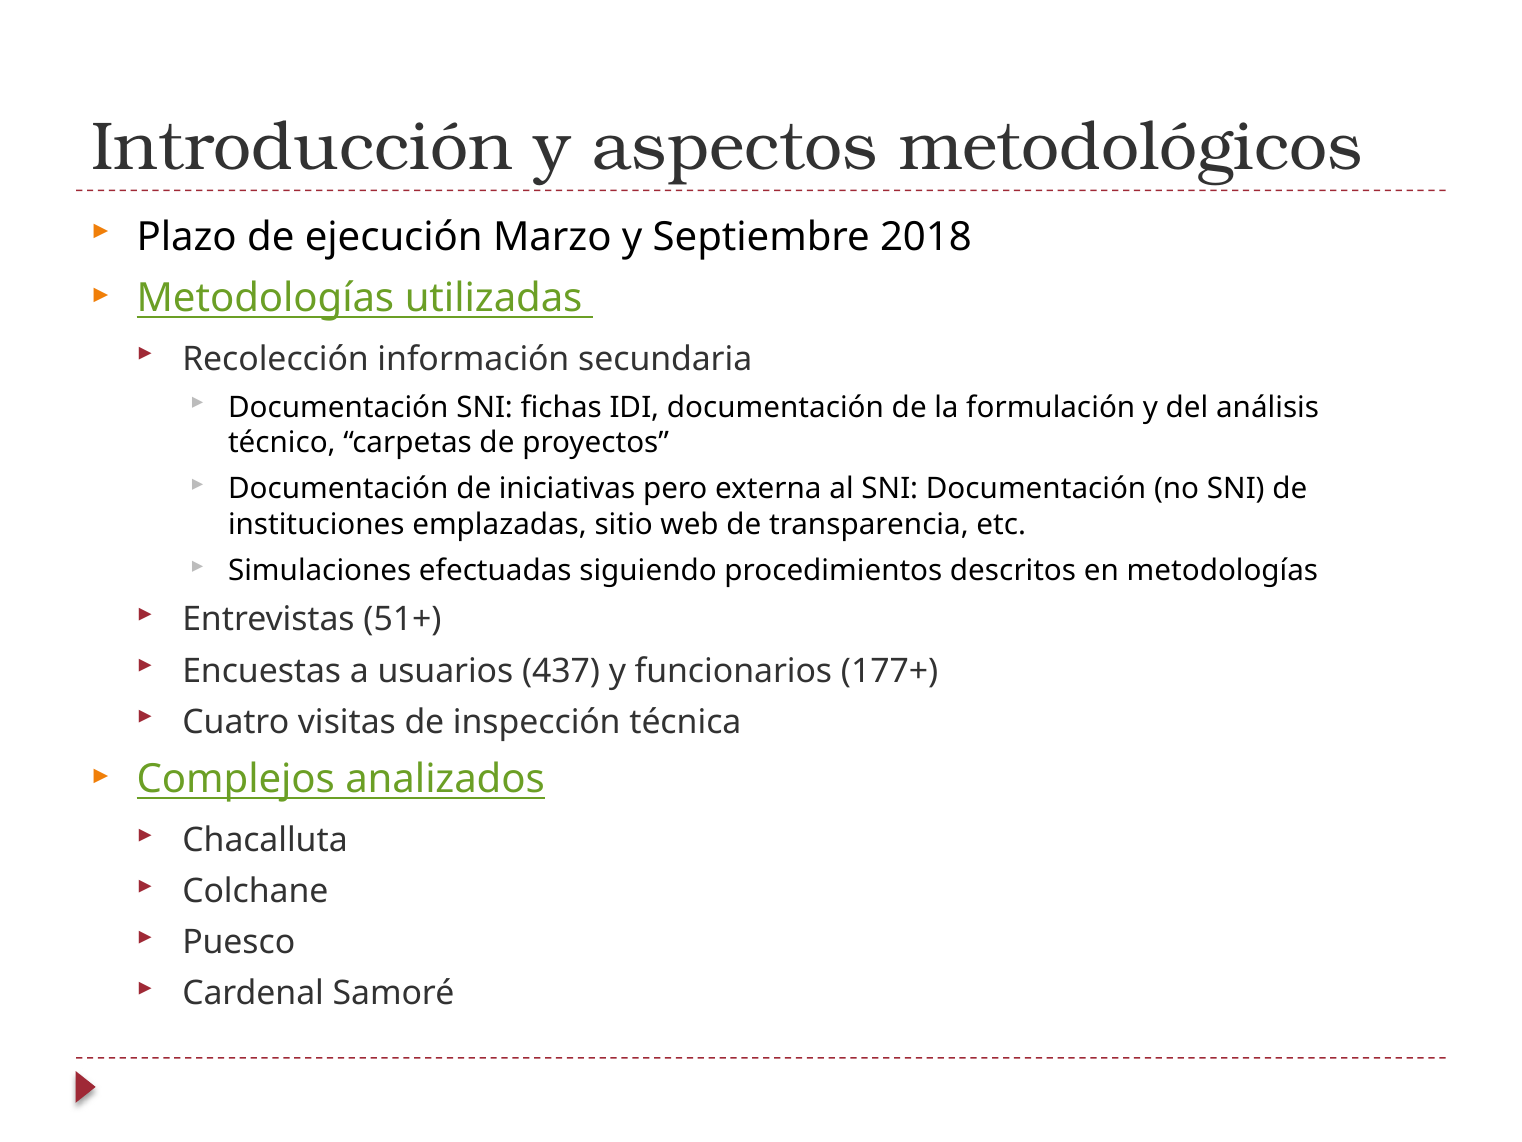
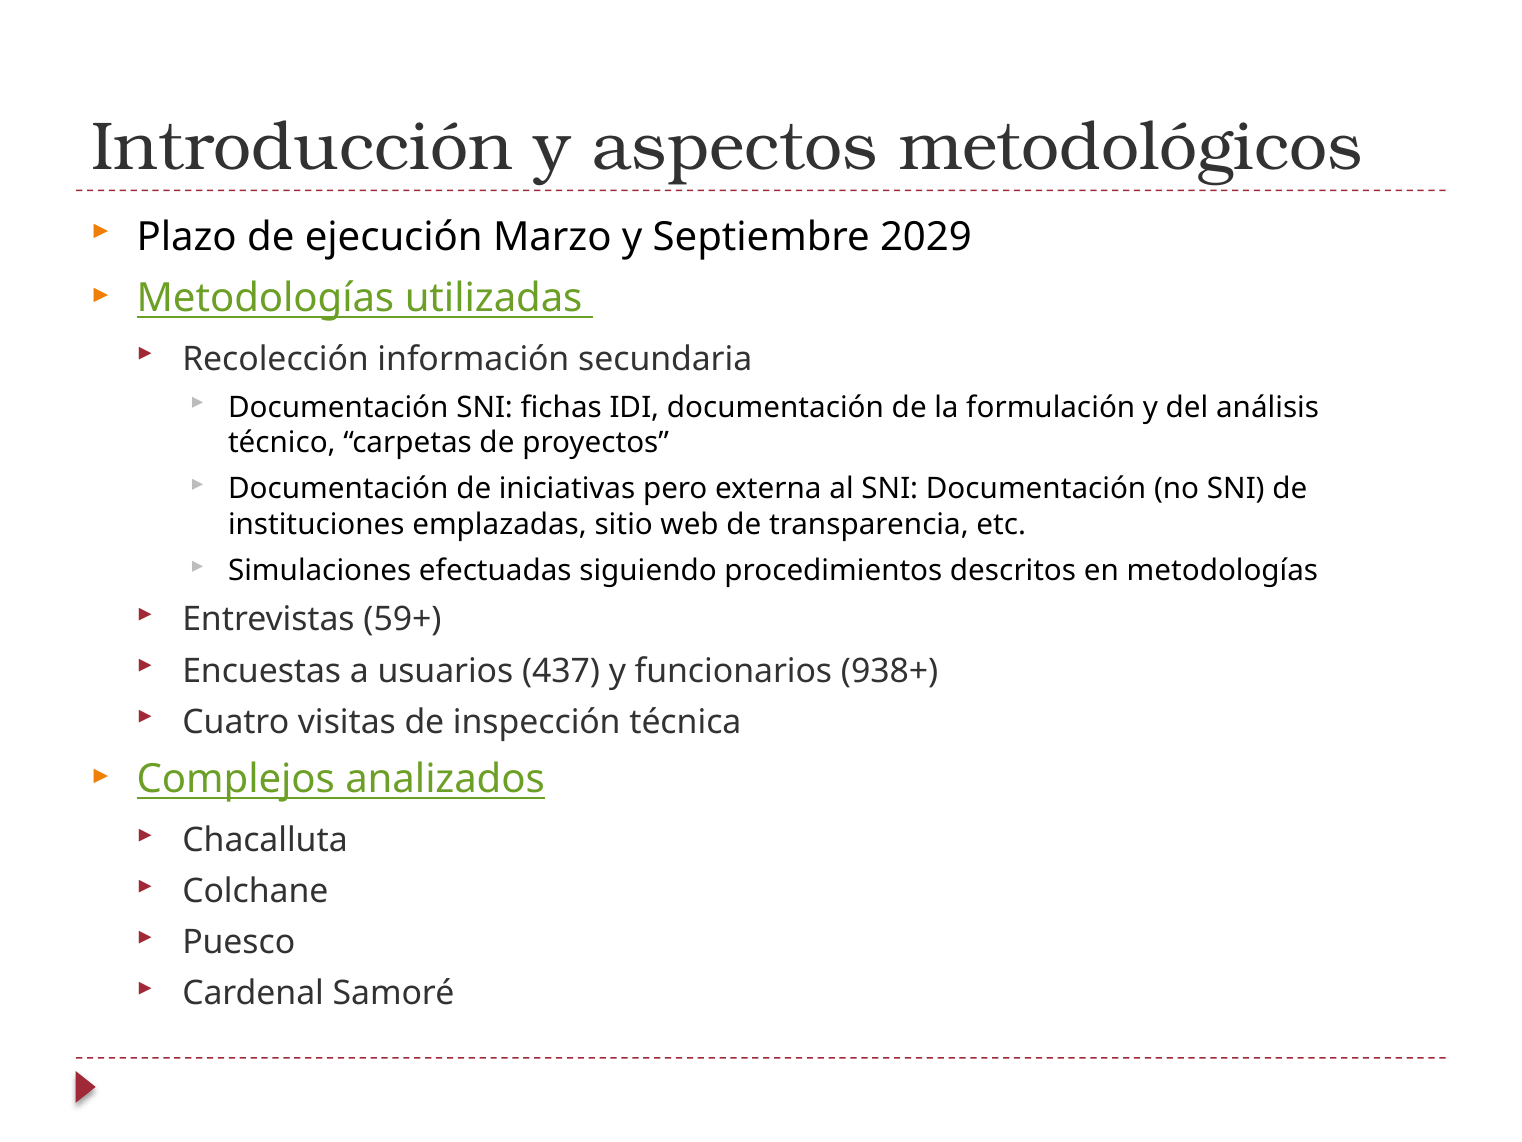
2018: 2018 -> 2029 (926, 237)
51+: 51+ -> 59+ (402, 619)
177+: 177+ -> 938+ (890, 671)
